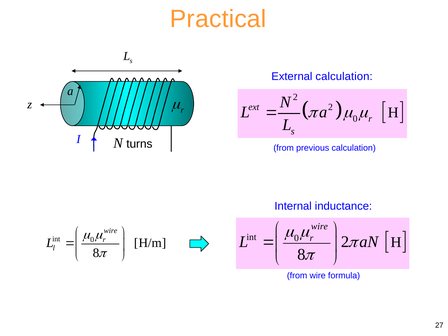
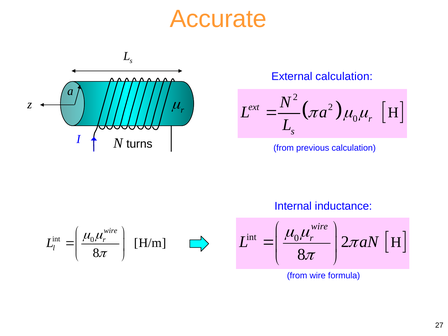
Practical: Practical -> Accurate (218, 19)
